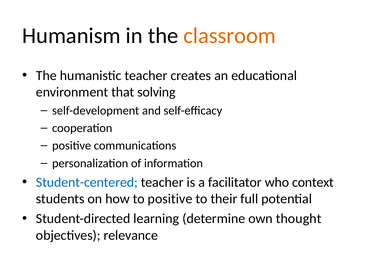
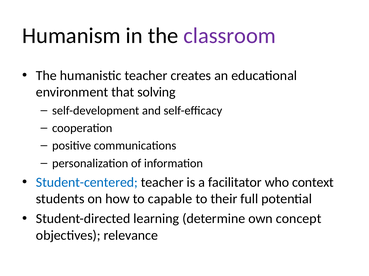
classroom colour: orange -> purple (230, 36)
to positive: positive -> capable (170, 199)
thought: thought -> concept (299, 219)
